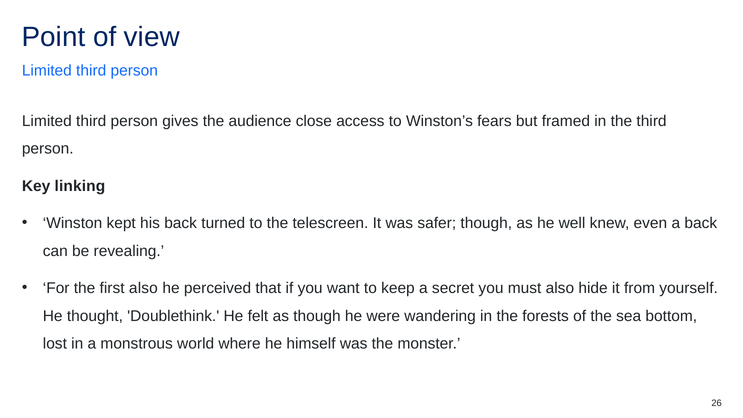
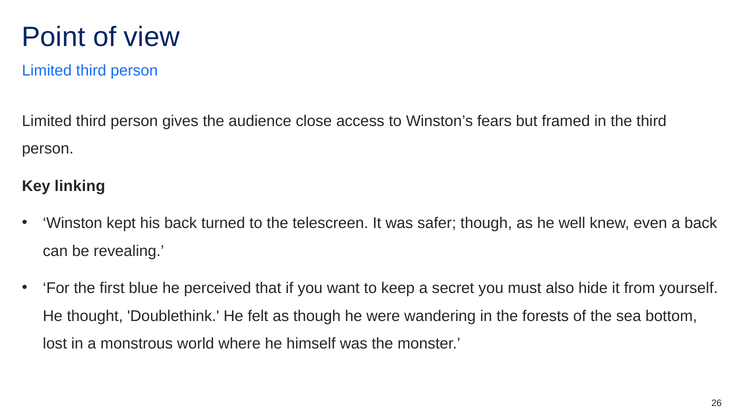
first also: also -> blue (143, 288)
